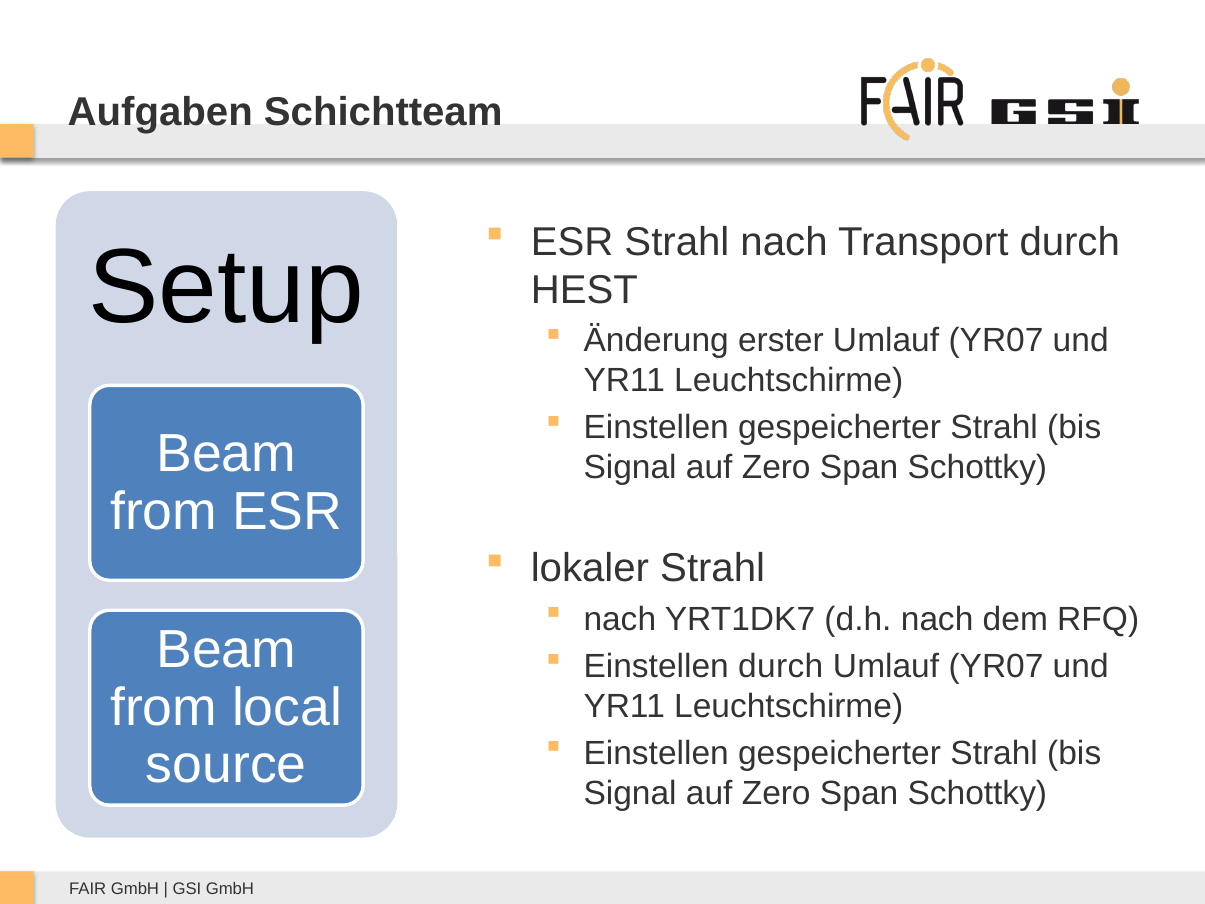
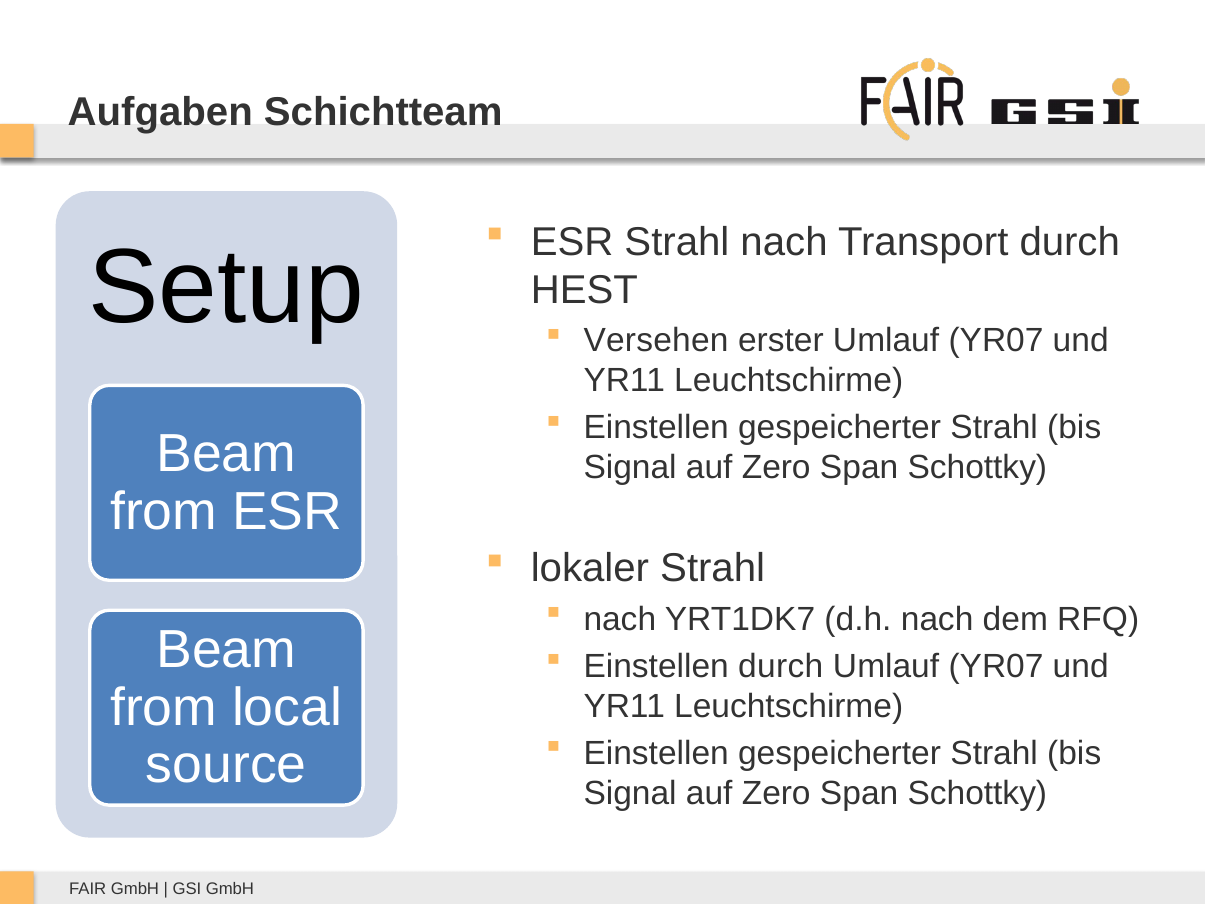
Änderung: Änderung -> Versehen (656, 340)
